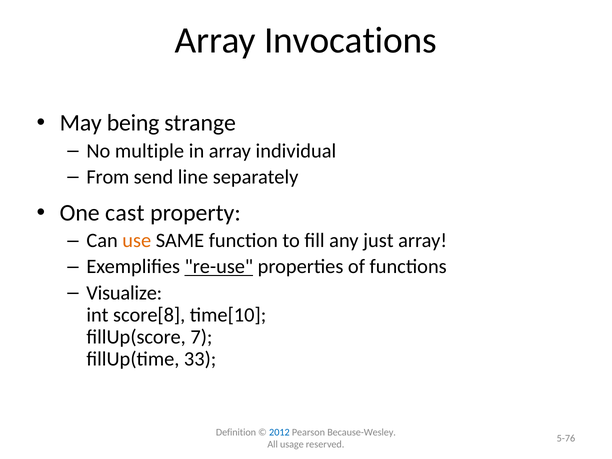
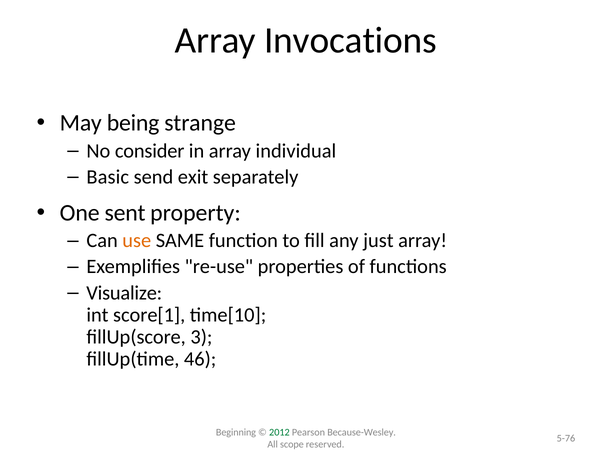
multiple: multiple -> consider (150, 151)
From: From -> Basic (108, 177)
line: line -> exit (193, 177)
cast: cast -> sent (125, 213)
re-use underline: present -> none (219, 267)
score[8: score[8 -> score[1 (149, 315)
7: 7 -> 3 (201, 337)
33: 33 -> 46 (200, 359)
Definition: Definition -> Beginning (236, 432)
2012 colour: blue -> green (279, 432)
usage: usage -> scope (292, 444)
